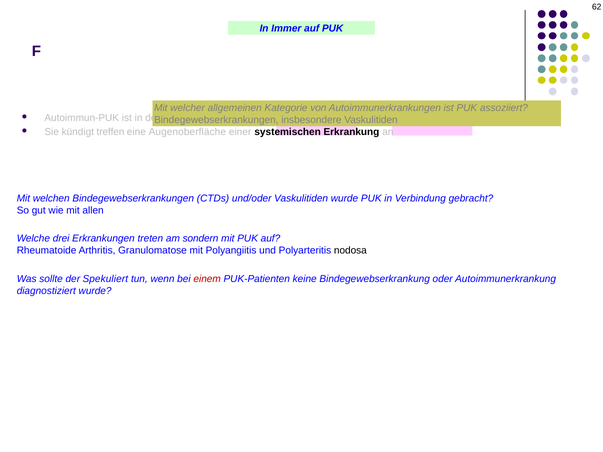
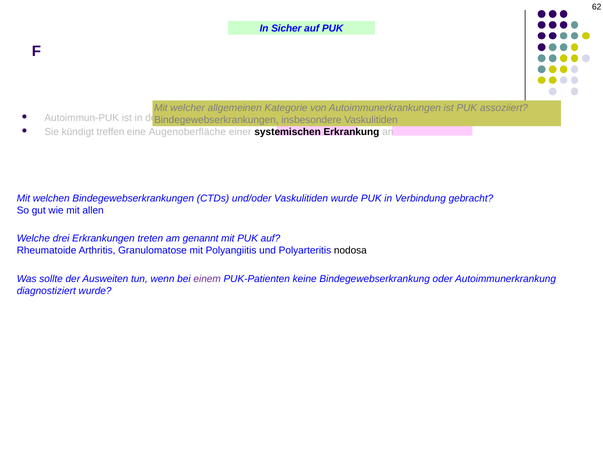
Immer: Immer -> Sicher (286, 29)
sondern: sondern -> genannt (201, 239)
Spekuliert: Spekuliert -> Ausweiten (105, 279)
einem colour: red -> purple (207, 279)
